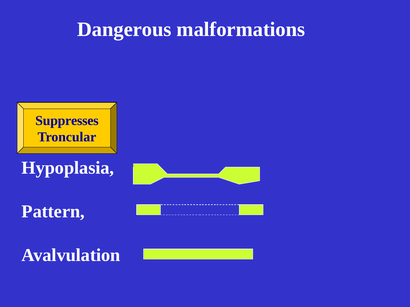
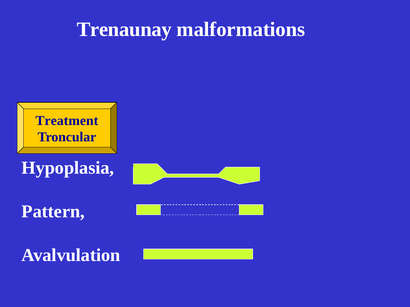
Dangerous: Dangerous -> Trenaunay (124, 29)
Suppresses: Suppresses -> Treatment (67, 121)
